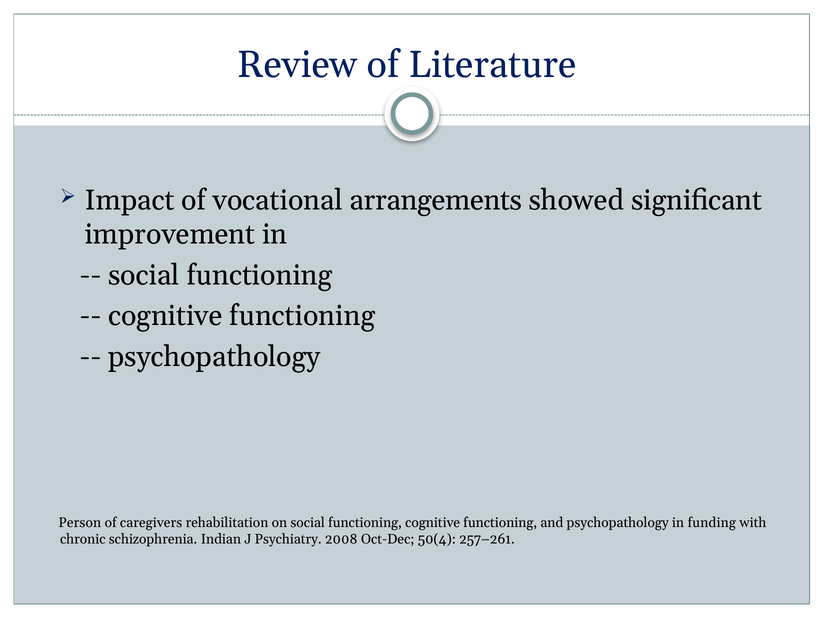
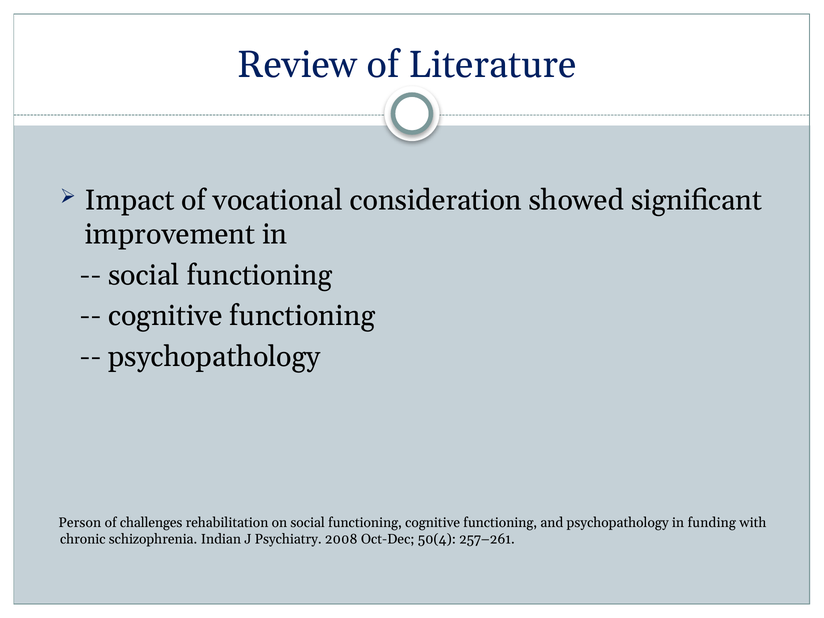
arrangements: arrangements -> consideration (436, 200)
caregivers: caregivers -> challenges (151, 523)
